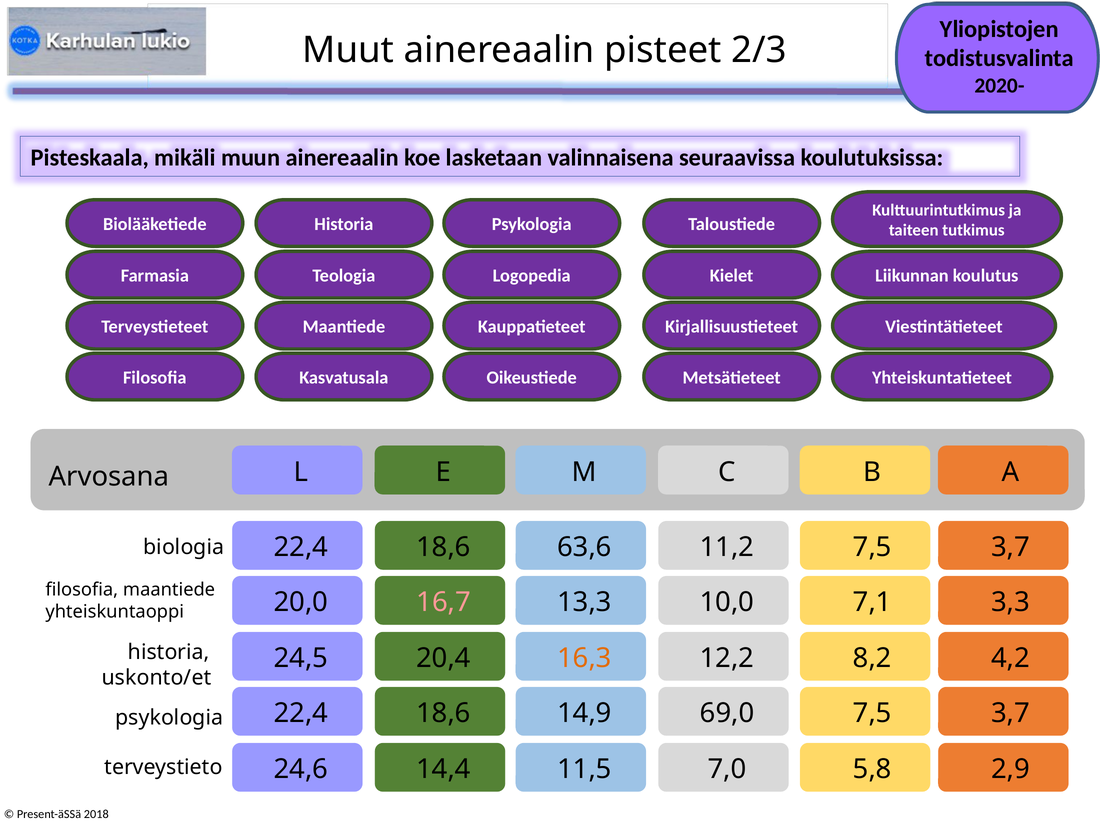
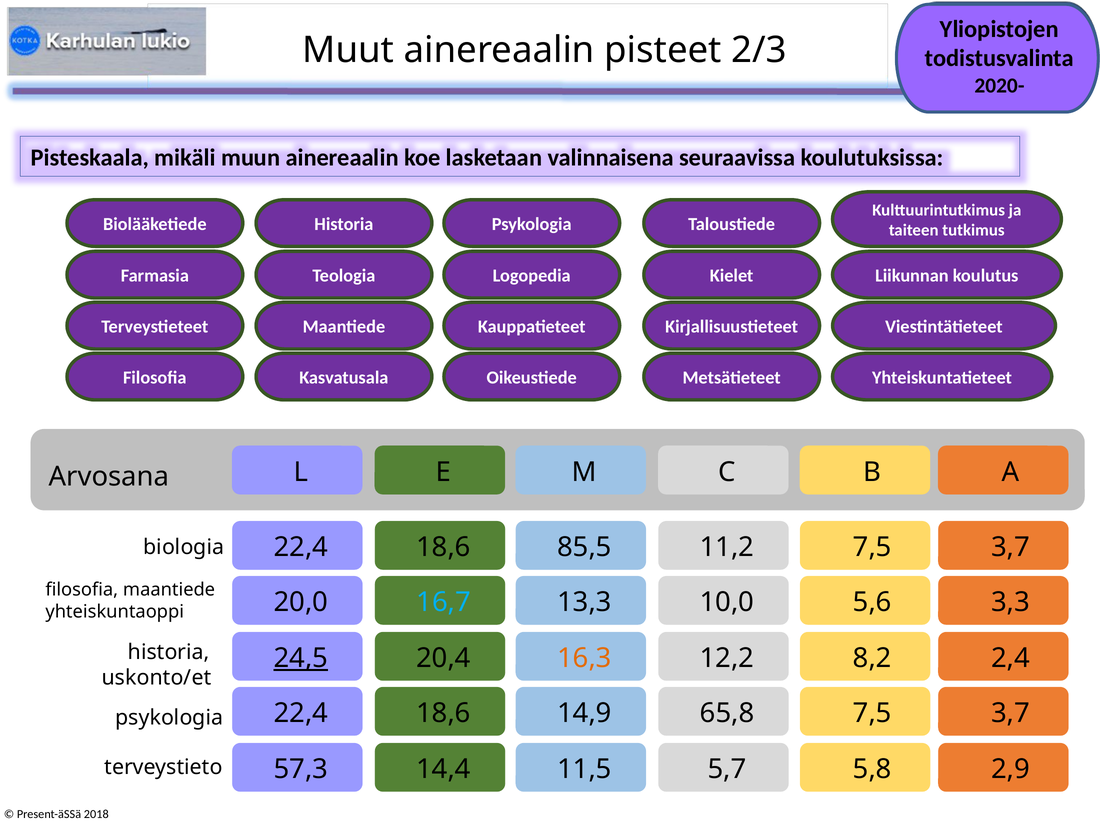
63,6: 63,6 -> 85,5 (584, 547)
16,7 colour: pink -> light blue (444, 602)
7,1: 7,1 -> 5,6 (872, 602)
24,5 underline: none -> present (301, 658)
4,2: 4,2 -> 2,4 (1011, 658)
69,0: 69,0 -> 65,8 (727, 713)
24,6: 24,6 -> 57,3 (301, 769)
7,0: 7,0 -> 5,7 (727, 769)
